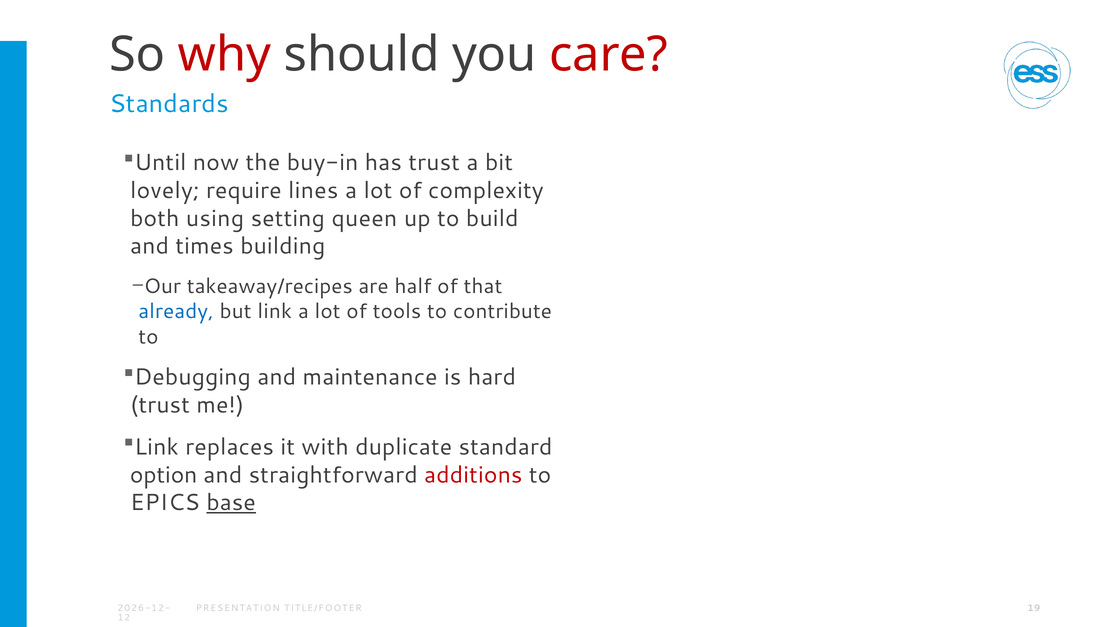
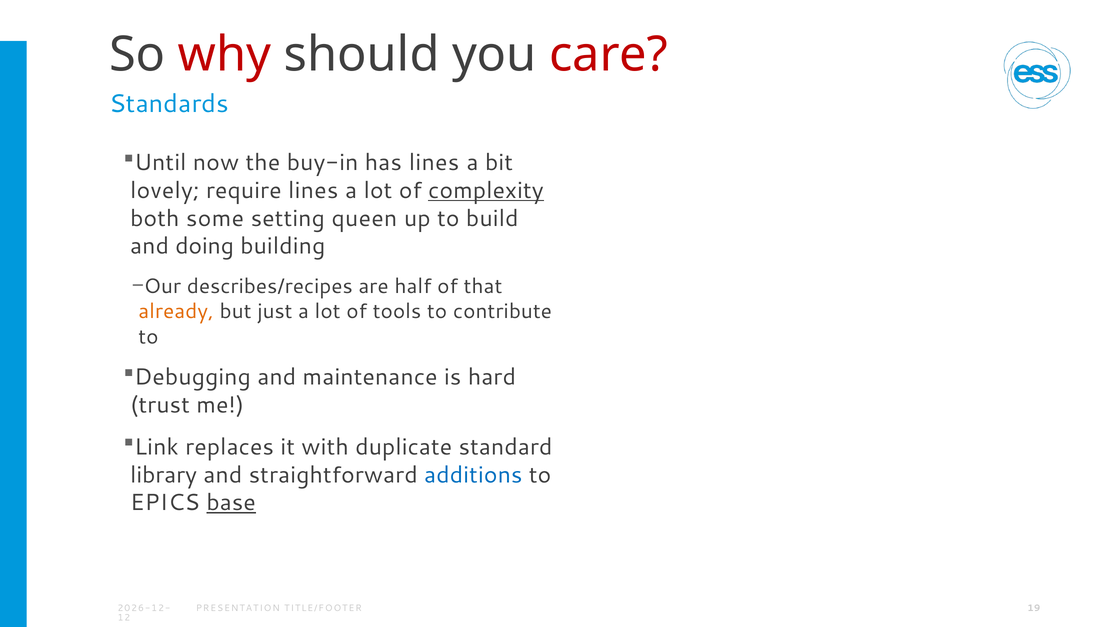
has trust: trust -> lines (434, 162)
complexity underline: none -> present (486, 190)
using: using -> some (215, 218)
times: times -> doing (205, 246)
takeaway/recipes: takeaway/recipes -> describes/recipes (270, 286)
already colour: blue -> orange (176, 311)
but link: link -> just (275, 311)
option: option -> library (164, 475)
additions colour: red -> blue (473, 475)
